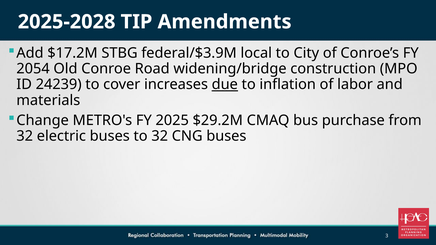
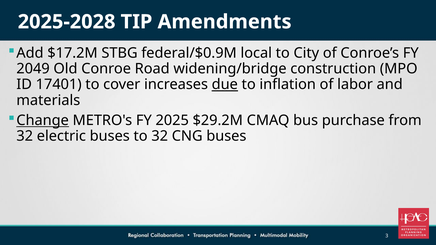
federal/$3.9M: federal/$3.9M -> federal/$0.9M (189, 53)
2054: 2054 -> 2049 (33, 69)
24239: 24239 -> 17401 (59, 85)
Change underline: none -> present (43, 121)
